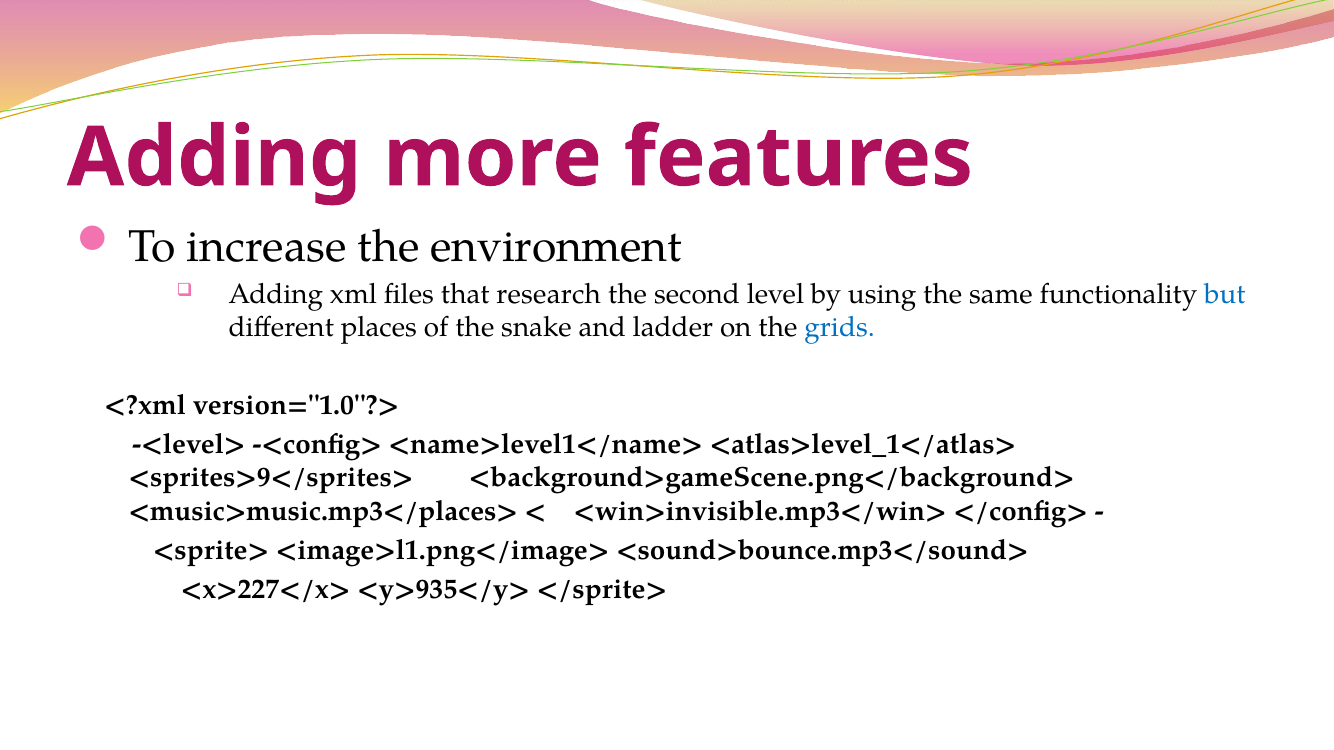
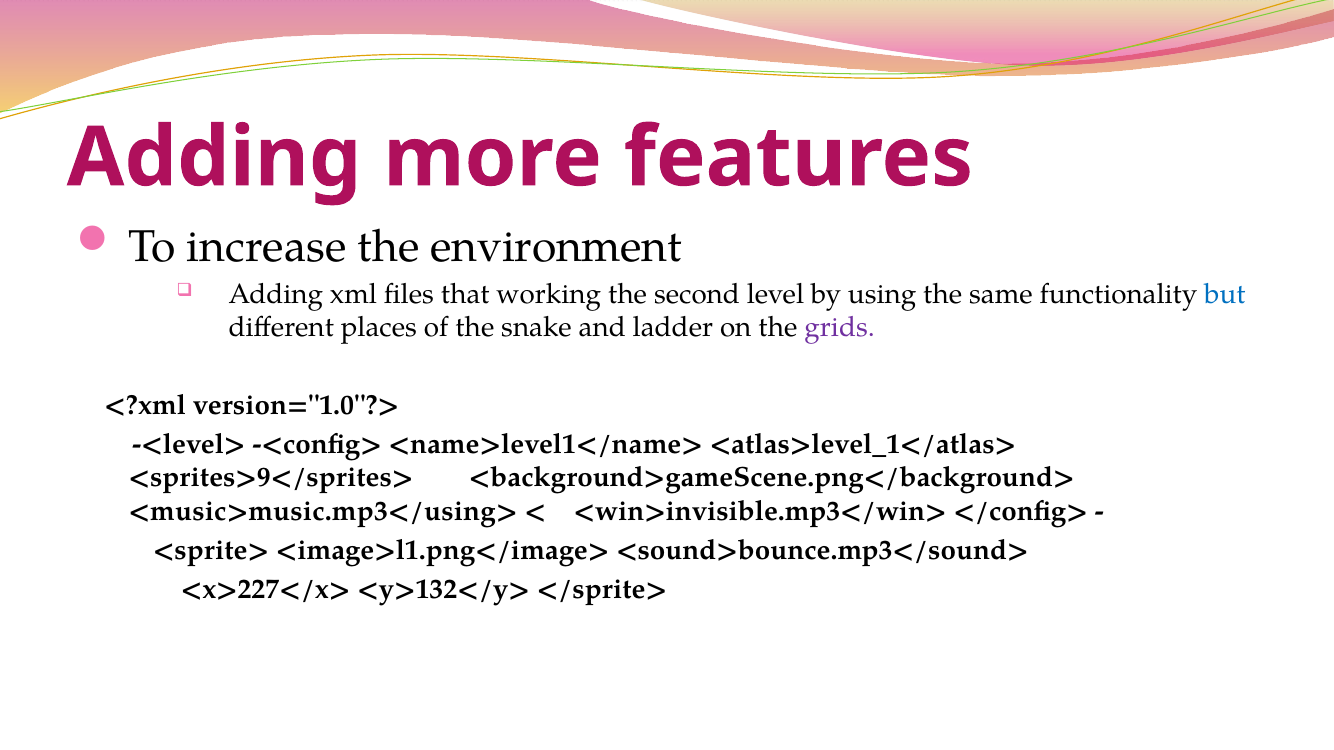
research: research -> working (549, 294)
grids colour: blue -> purple (840, 328)
<music>music.mp3</places>: <music>music.mp3</places> -> <music>music.mp3</using> (323, 511)
<y>935</y>: <y>935</y> -> <y>132</y> (444, 589)
